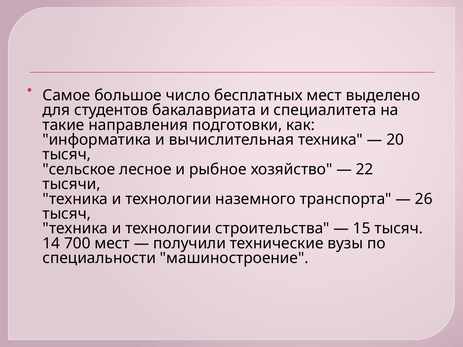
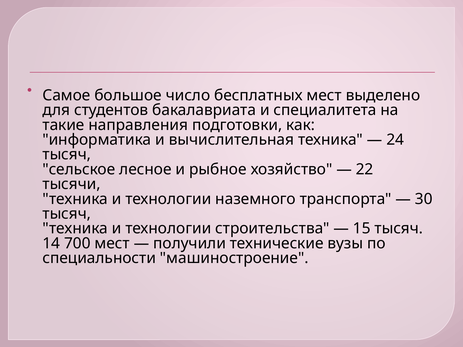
20: 20 -> 24 (395, 140)
26: 26 -> 30 (424, 199)
